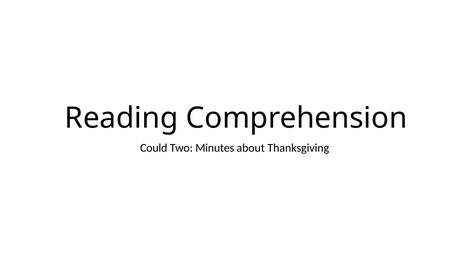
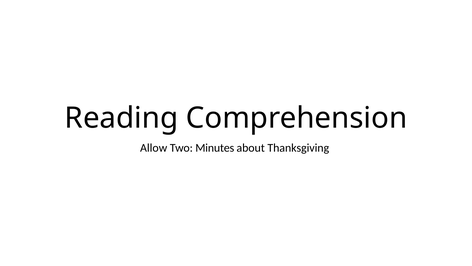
Could: Could -> Allow (154, 148)
